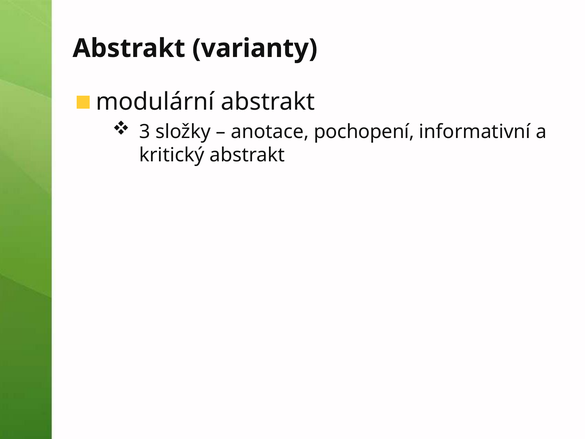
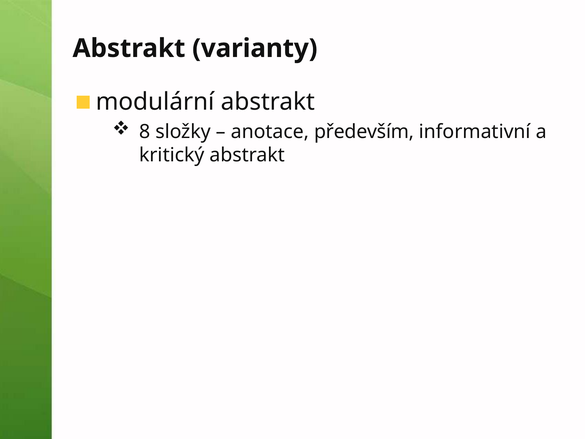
3: 3 -> 8 (145, 132)
pochopení: pochopení -> především (364, 132)
